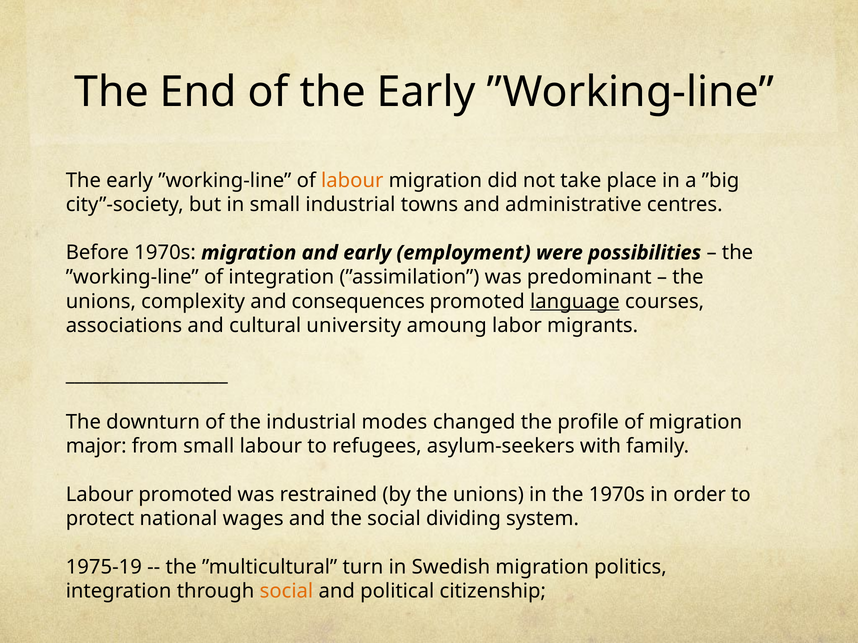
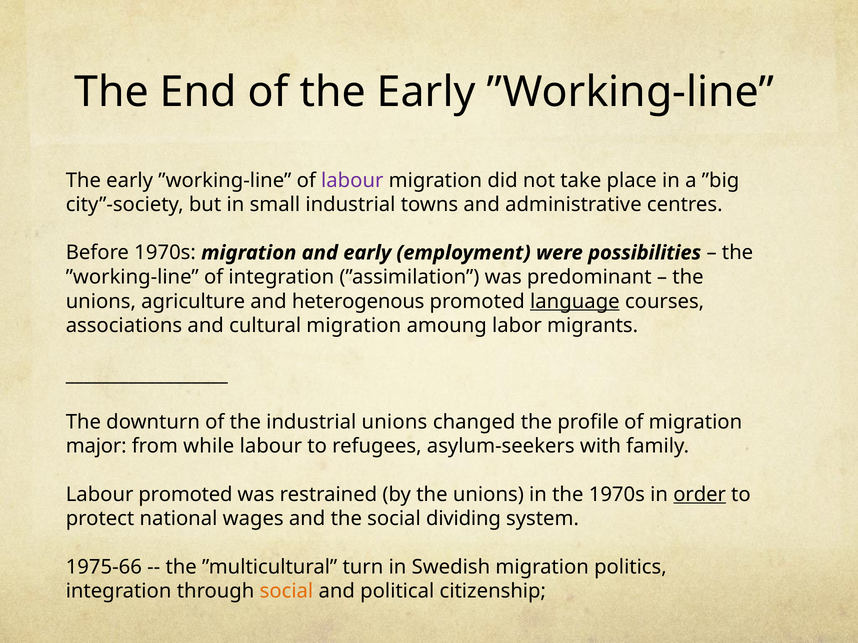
labour colour: orange -> purple (352, 180)
complexity: complexity -> agriculture (193, 302)
consequences: consequences -> heterogenous (358, 302)
cultural university: university -> migration (354, 326)
industrial modes: modes -> unions (394, 422)
from small: small -> while (209, 447)
order underline: none -> present (700, 495)
1975-19: 1975-19 -> 1975-66 (104, 567)
